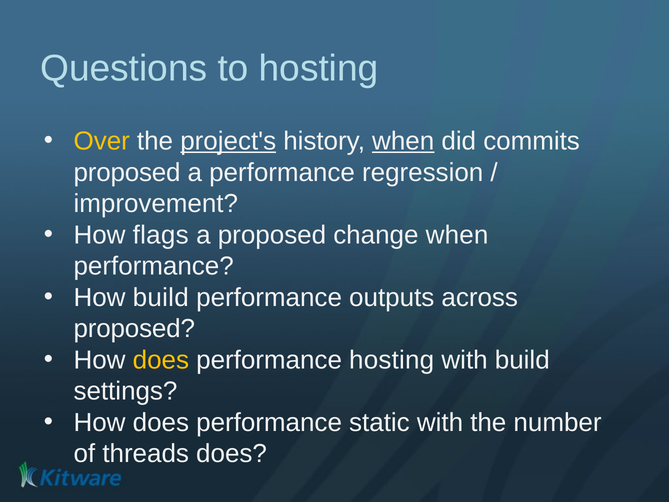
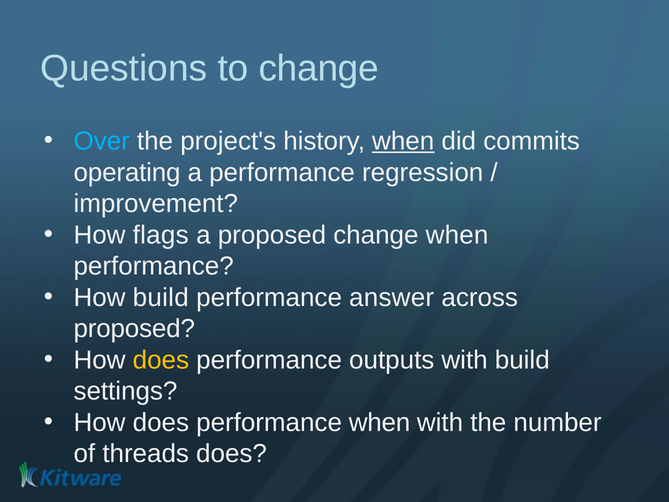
to hosting: hosting -> change (319, 68)
Over colour: yellow -> light blue (102, 141)
project's underline: present -> none (228, 141)
proposed: proposed -> operating (127, 172)
outputs: outputs -> answer (392, 297)
performance hosting: hosting -> outputs (392, 360)
performance static: static -> when (380, 422)
